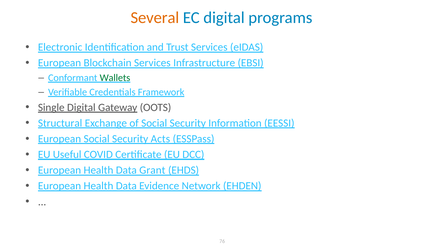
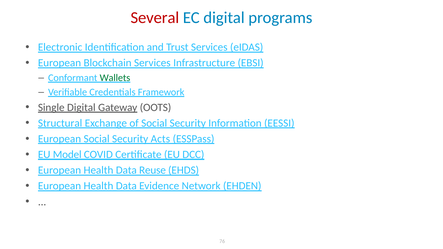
Several colour: orange -> red (155, 18)
Useful: Useful -> Model (67, 155)
Grant: Grant -> Reuse (152, 170)
